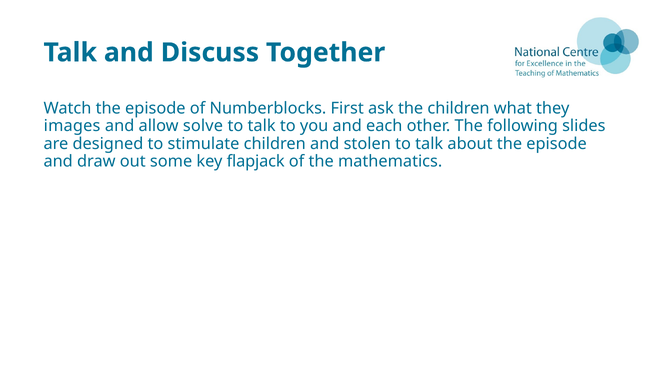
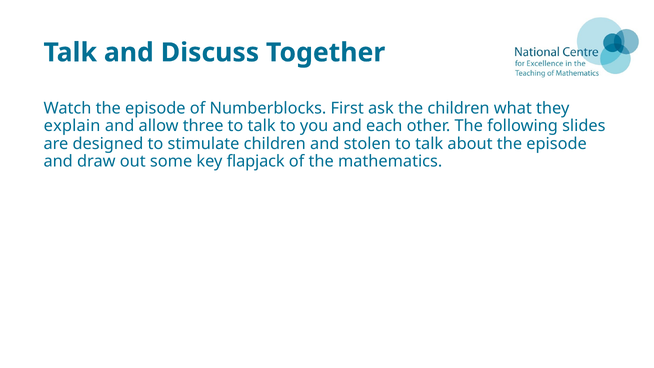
images: images -> explain (72, 126)
solve: solve -> three (203, 126)
